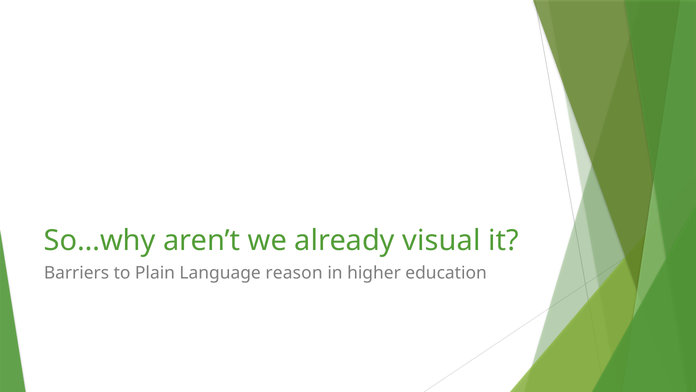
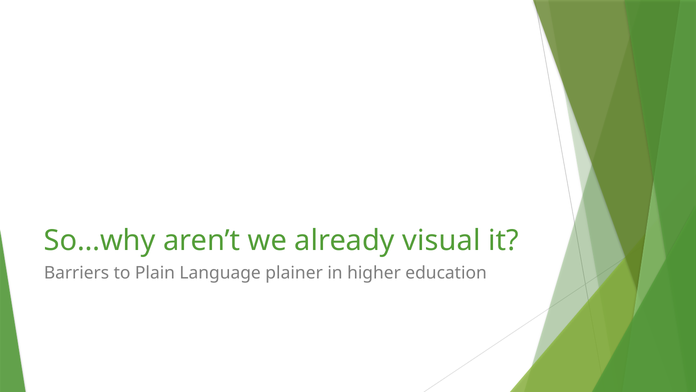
reason: reason -> plainer (294, 273)
